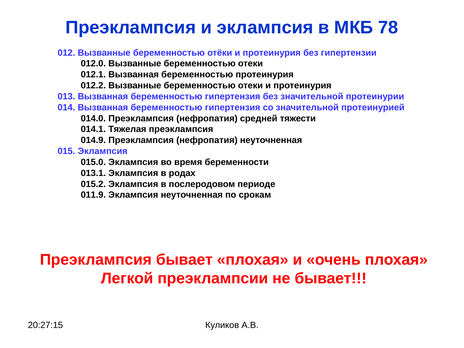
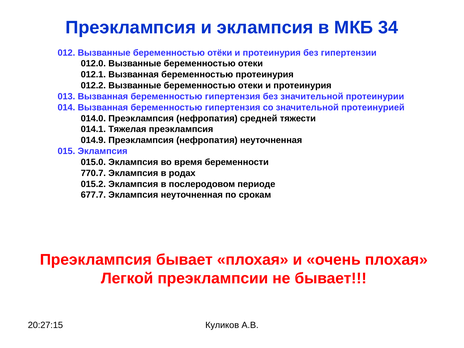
78: 78 -> 34 (388, 28)
013.1: 013.1 -> 770.7 (93, 173)
011.9: 011.9 -> 677.7 (93, 195)
